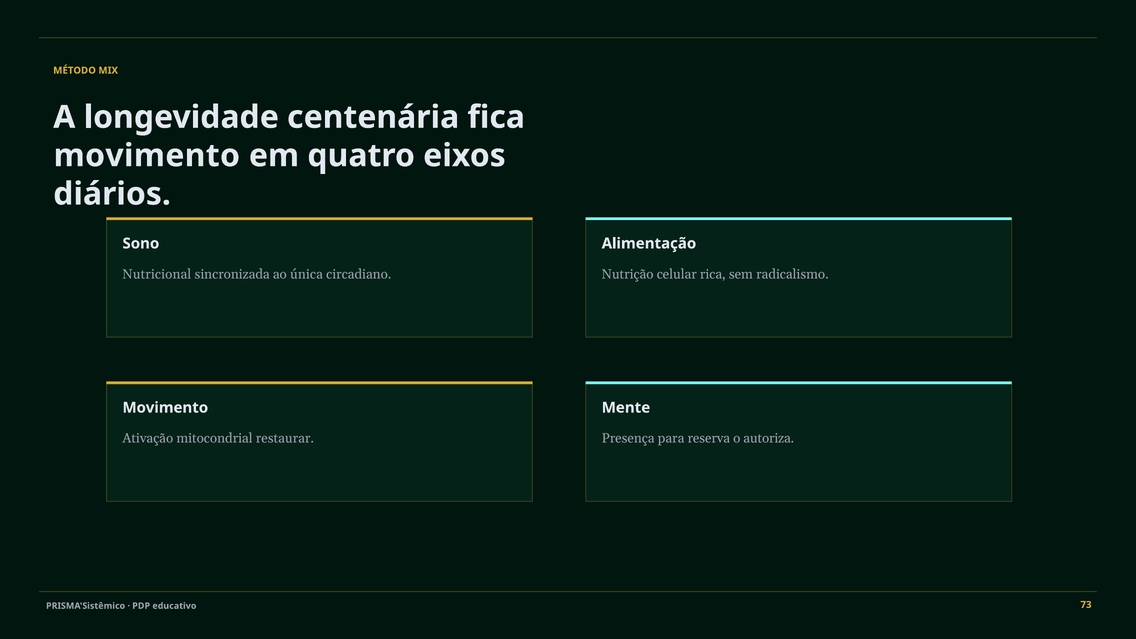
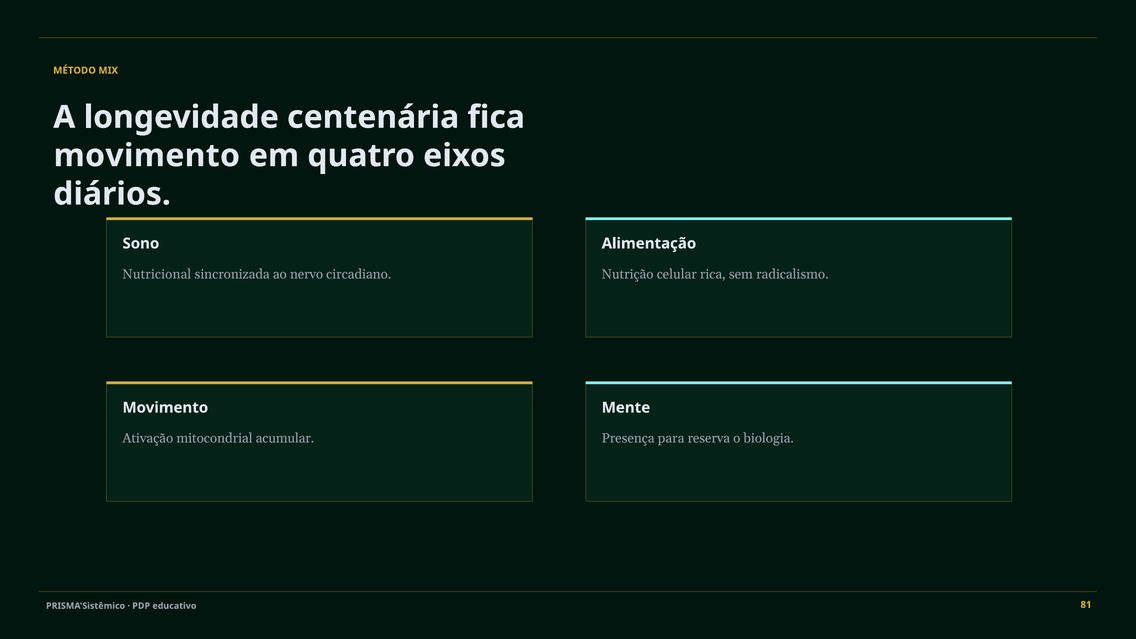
única: única -> nervo (307, 274)
restaurar: restaurar -> acumular (285, 438)
autoriza: autoriza -> biologia (769, 438)
73: 73 -> 81 (1086, 605)
